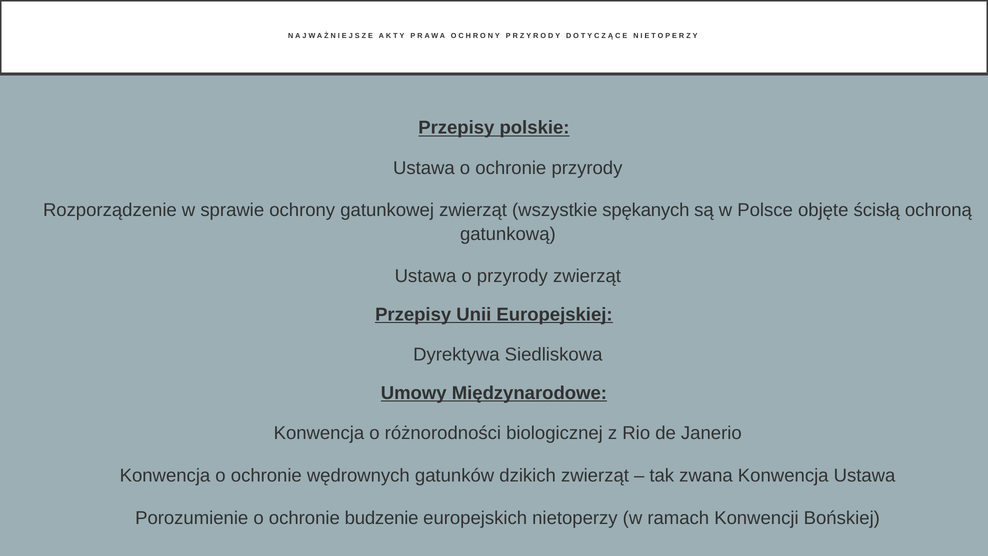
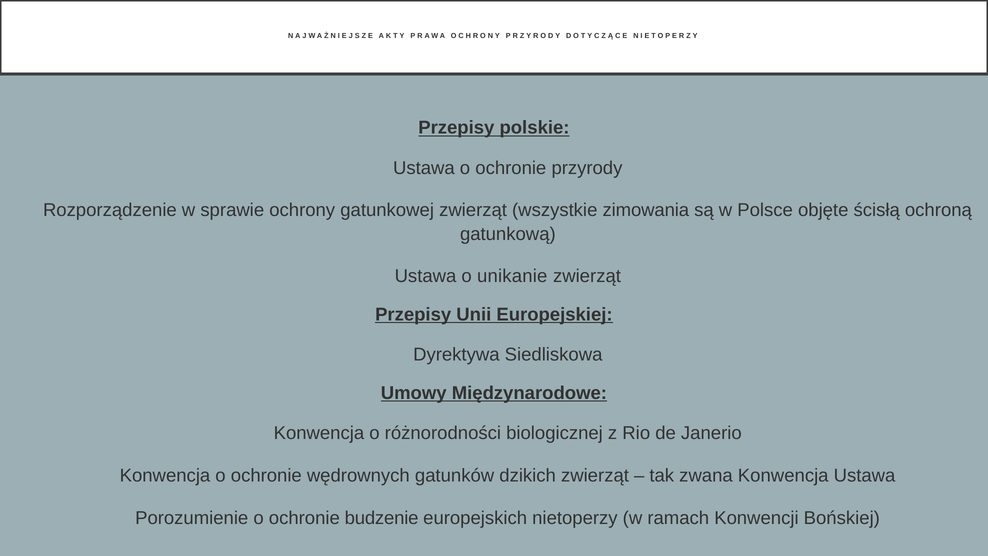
spękanych: spękanych -> zimowania (646, 210)
o przyrody: przyrody -> unikanie (512, 276)
